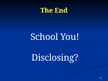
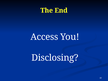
School: School -> Access (44, 37)
